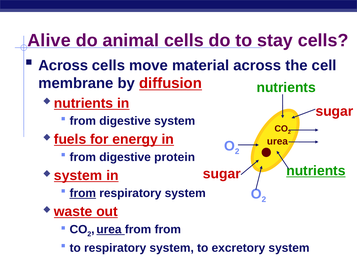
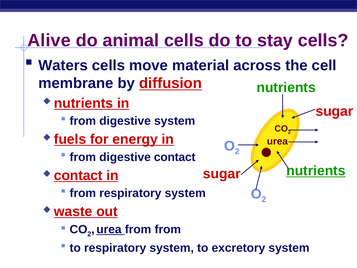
Across: Across -> Waters (63, 65)
digestive protein: protein -> contact (175, 157)
system: system -> contact (78, 175)
from underline: present -> none (83, 193)
